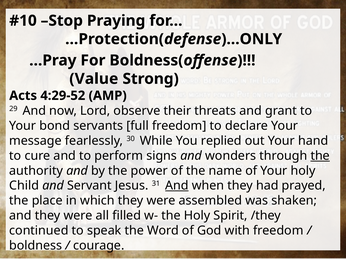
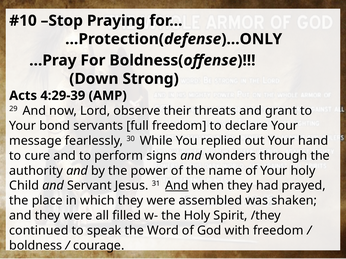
Value: Value -> Down (94, 79)
4:29-52: 4:29-52 -> 4:29-39 (63, 96)
the underline: present -> none (320, 156)
